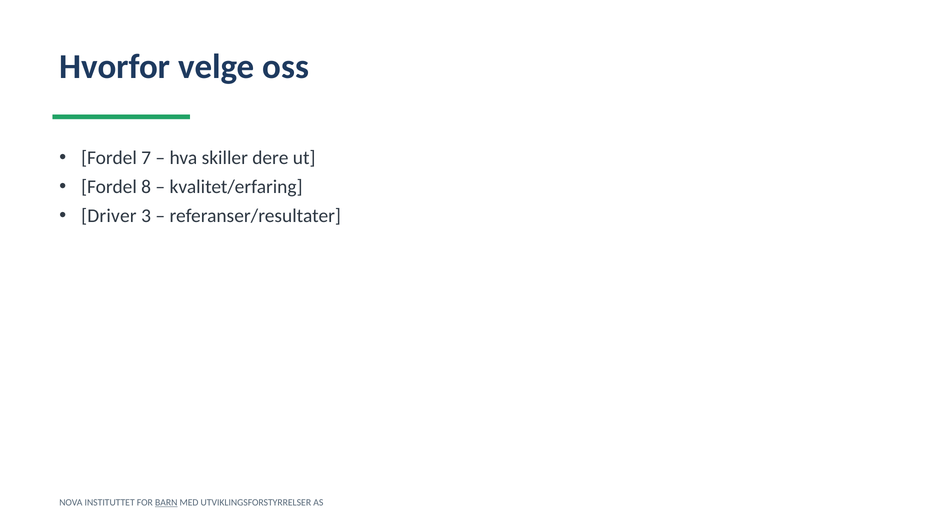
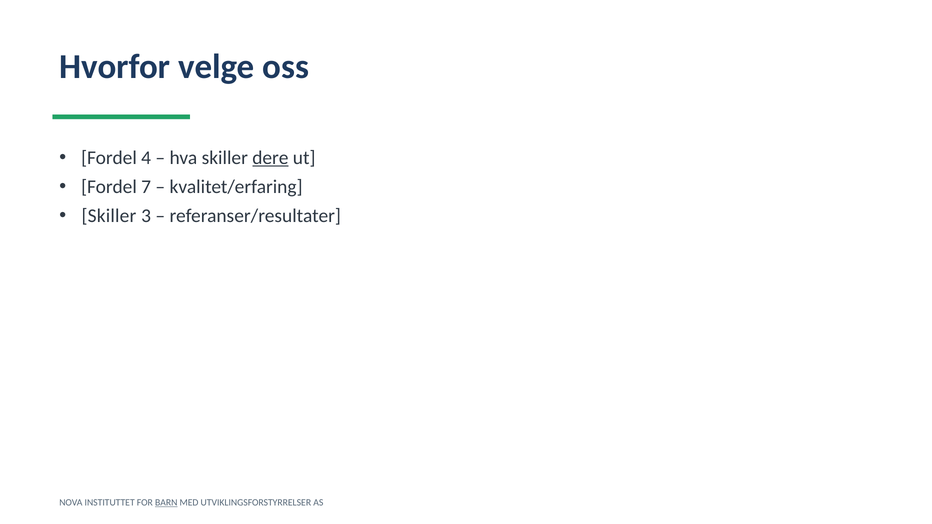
7: 7 -> 4 (146, 158)
dere underline: none -> present (270, 158)
8: 8 -> 7 (146, 187)
Driver: Driver -> Skiller (109, 216)
